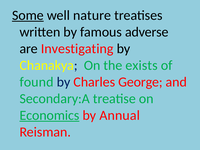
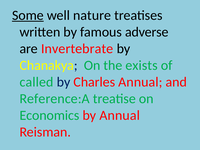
Investigating: Investigating -> Invertebrate (77, 49)
found: found -> called (36, 82)
Charles George: George -> Annual (140, 82)
Secondary:A: Secondary:A -> Reference:A (55, 99)
Economics underline: present -> none (49, 115)
